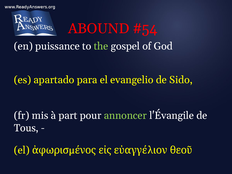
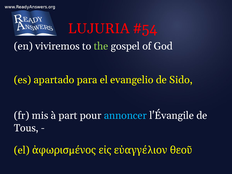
ABOUND: ABOUND -> LUJURIA (99, 29)
puissance: puissance -> viviremos (57, 46)
annoncer colour: light green -> light blue (125, 116)
